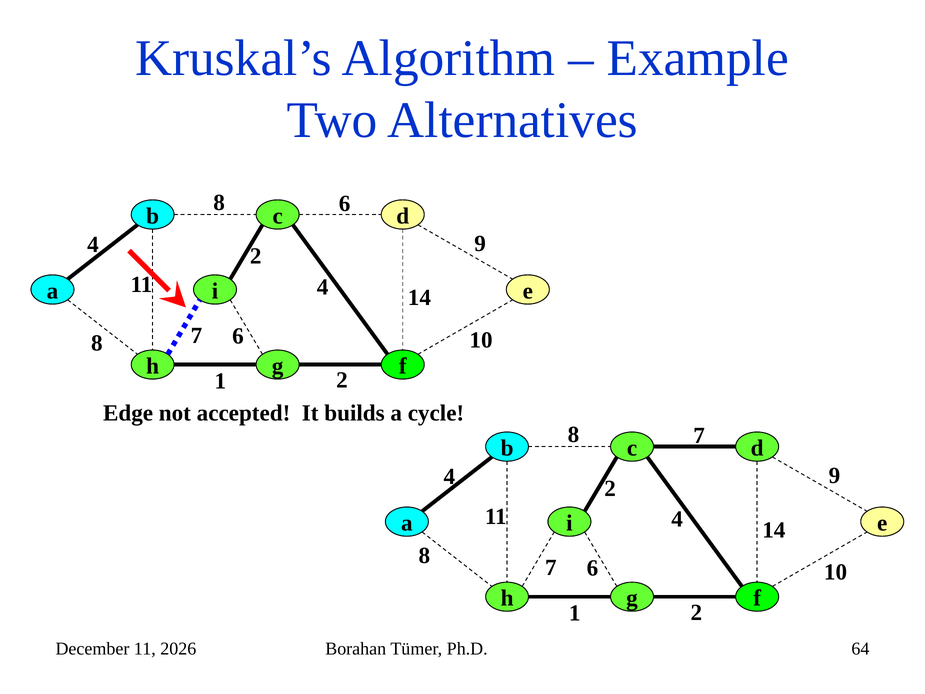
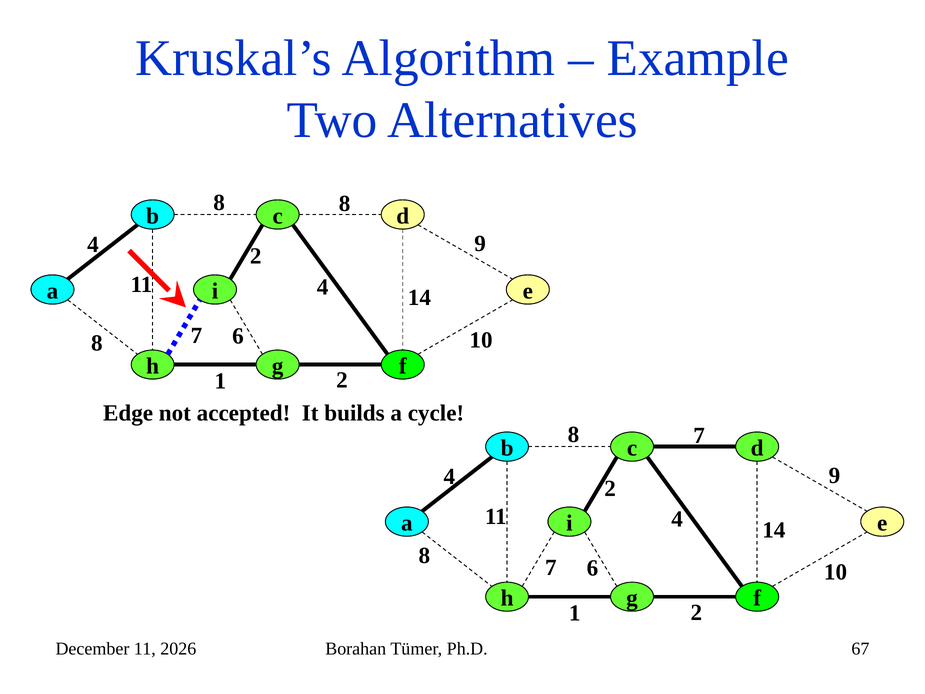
8 6: 6 -> 8 (345, 203)
64: 64 -> 67 (860, 648)
